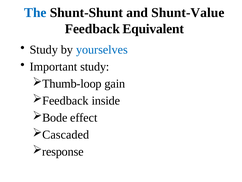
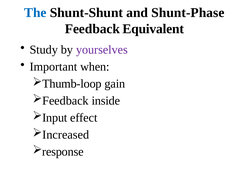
Shunt-Value: Shunt-Value -> Shunt-Phase (188, 13)
yourselves colour: blue -> purple (102, 50)
Important study: study -> when (95, 67)
Bode: Bode -> Input (55, 117)
Cascaded: Cascaded -> Increased (66, 134)
